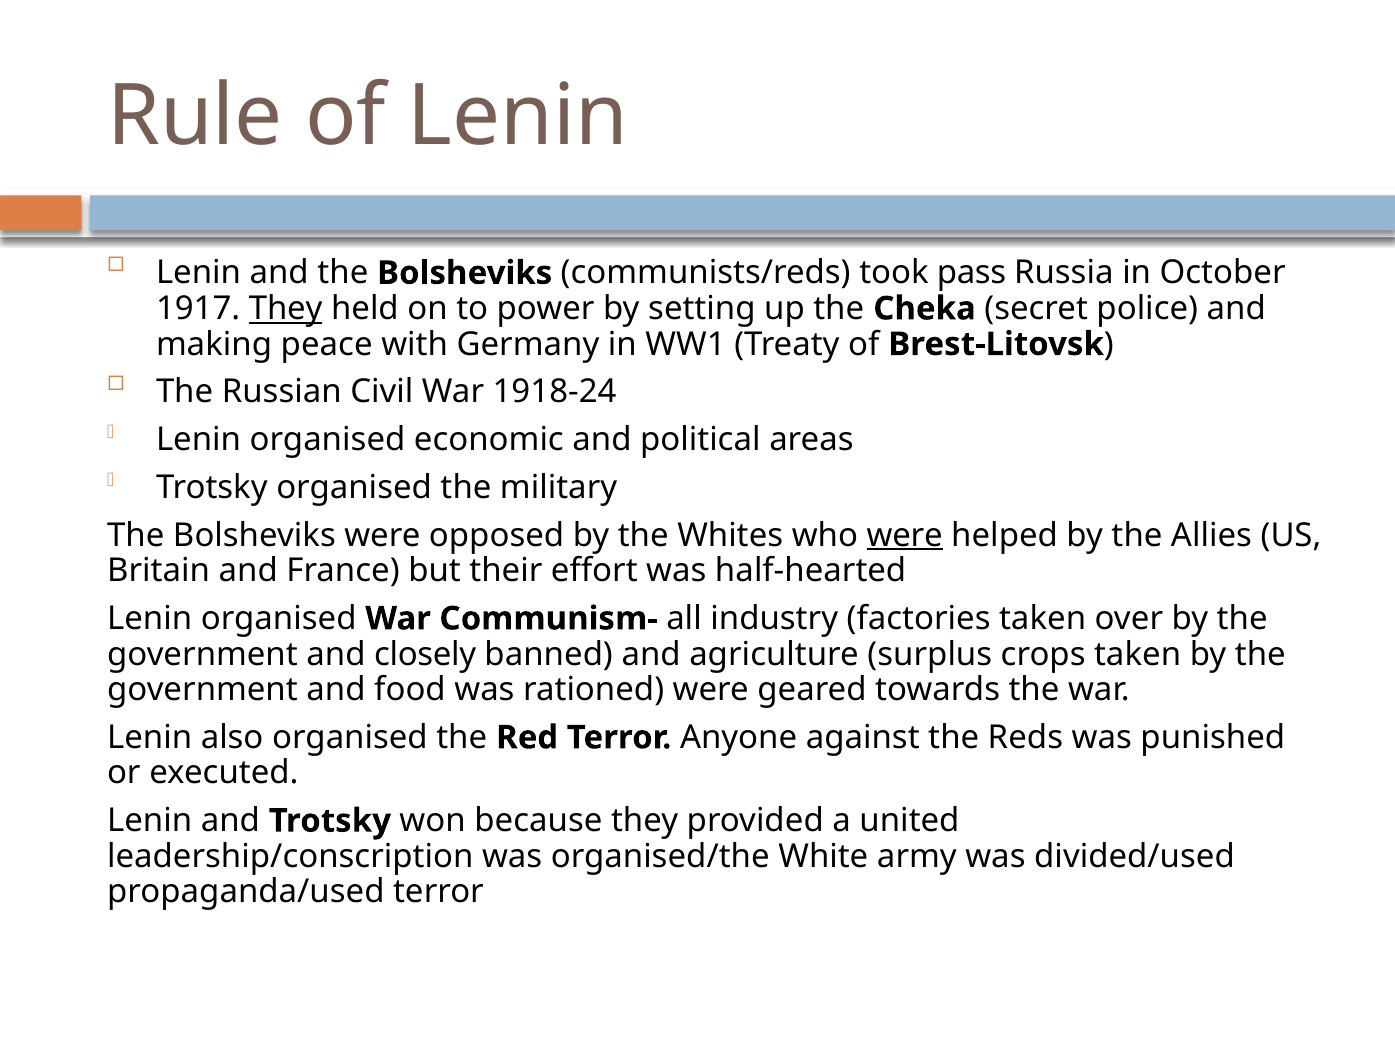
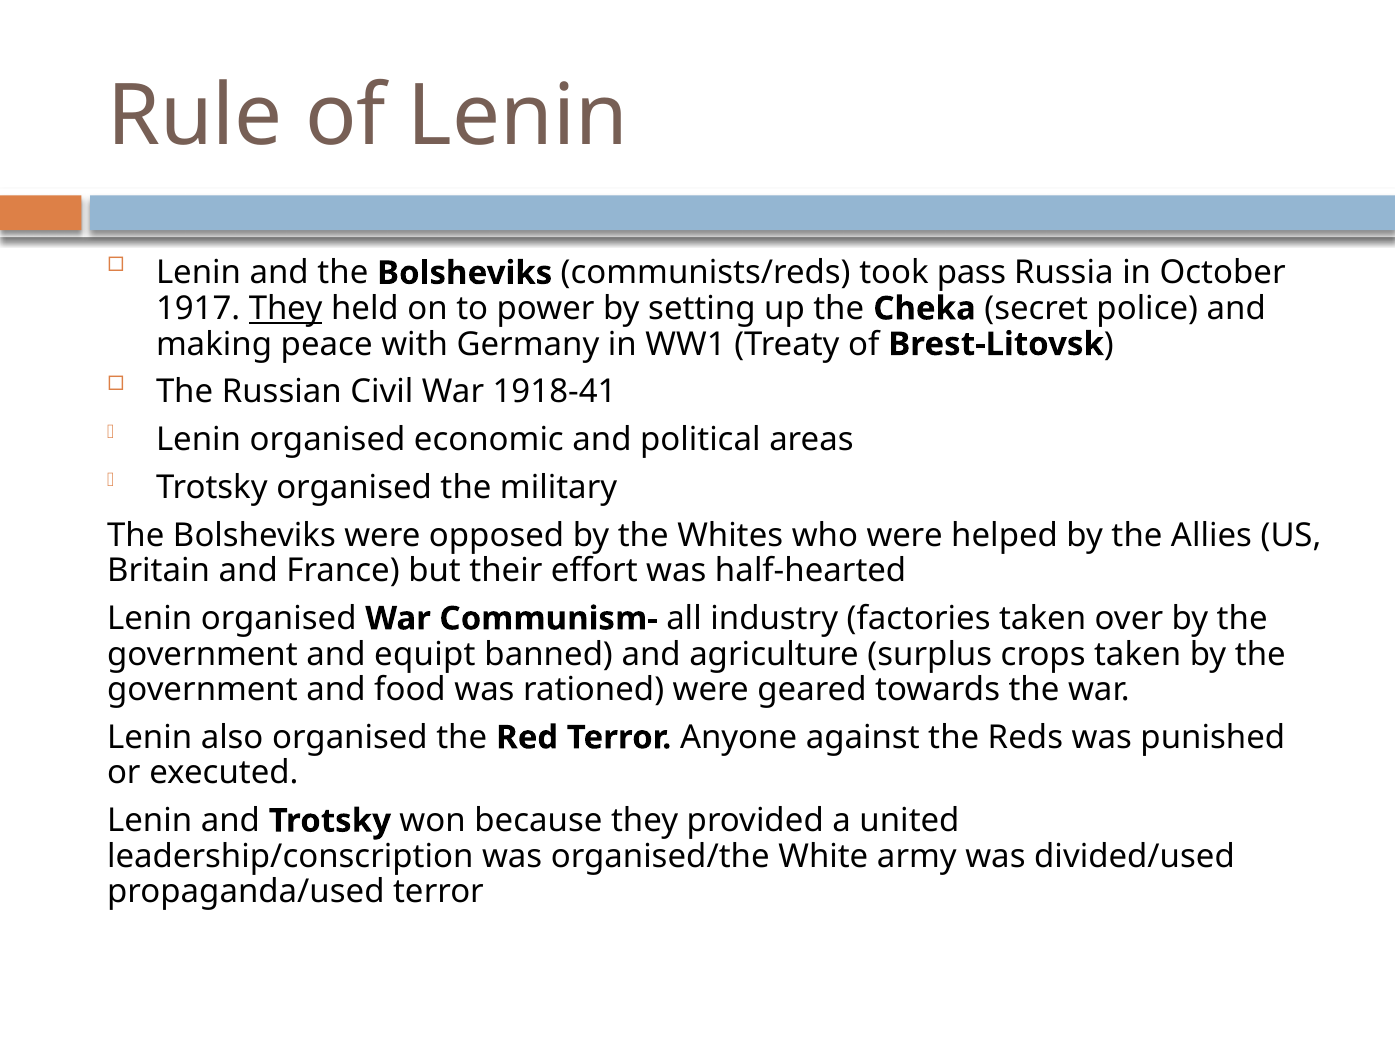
1918-24: 1918-24 -> 1918-41 (555, 392)
were underline: present -> none (905, 535)
closely: closely -> equipt (425, 654)
